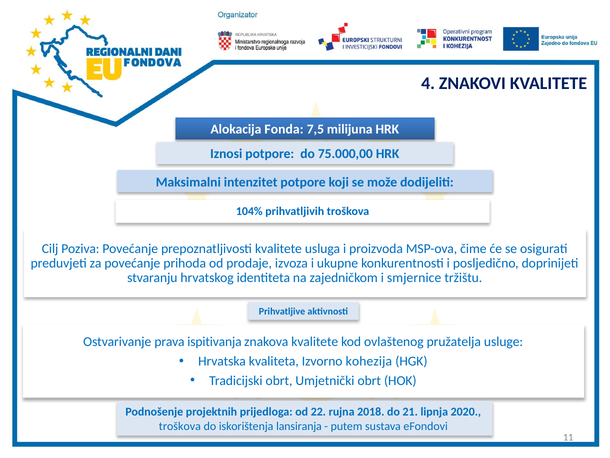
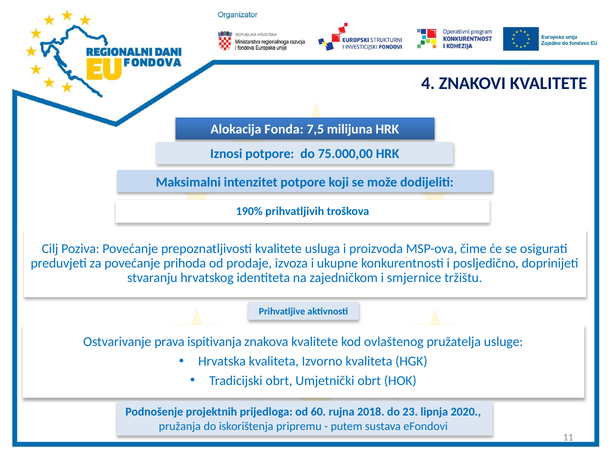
104%: 104% -> 190% (249, 211)
Izvorno kohezija: kohezija -> kvaliteta (369, 361)
22: 22 -> 60 (318, 412)
21: 21 -> 23 (410, 412)
troškova: troškova -> pružanja (180, 426)
lansiranja: lansiranja -> pripremu (299, 426)
